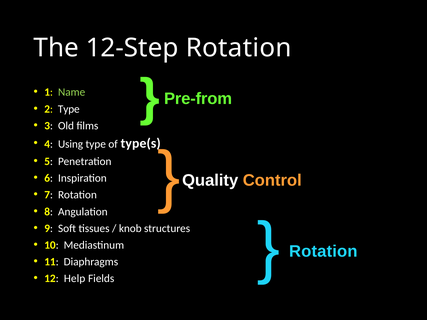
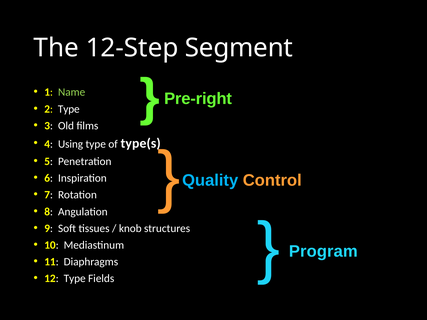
12-Step Rotation: Rotation -> Segment (239, 48)
Pre-from: Pre-from -> Pre-right (198, 99)
Quality colour: white -> light blue (210, 180)
Rotation: Rotation -> Program (323, 252)
12 Help: Help -> Type (75, 279)
